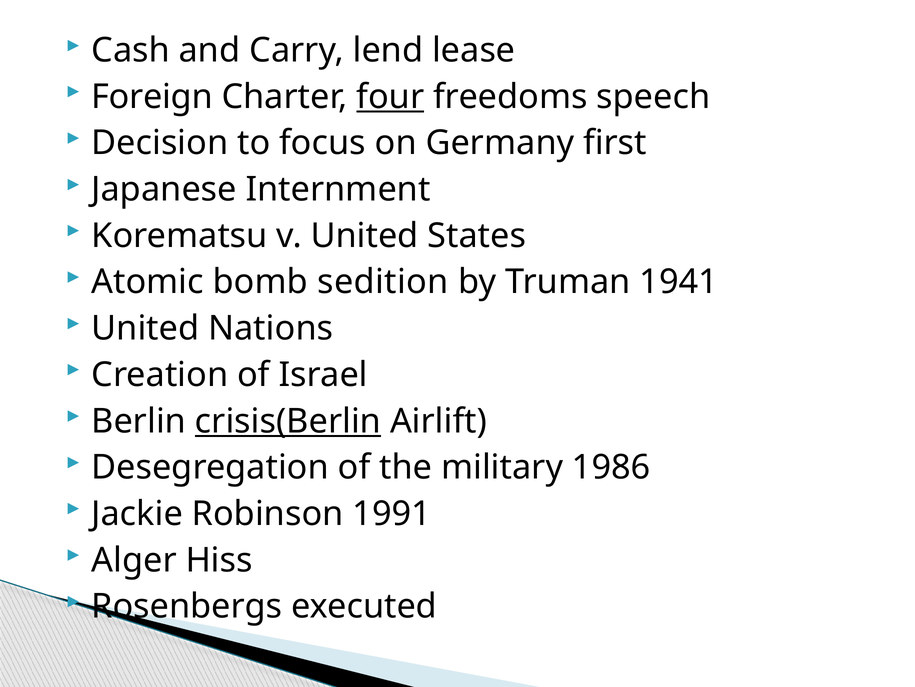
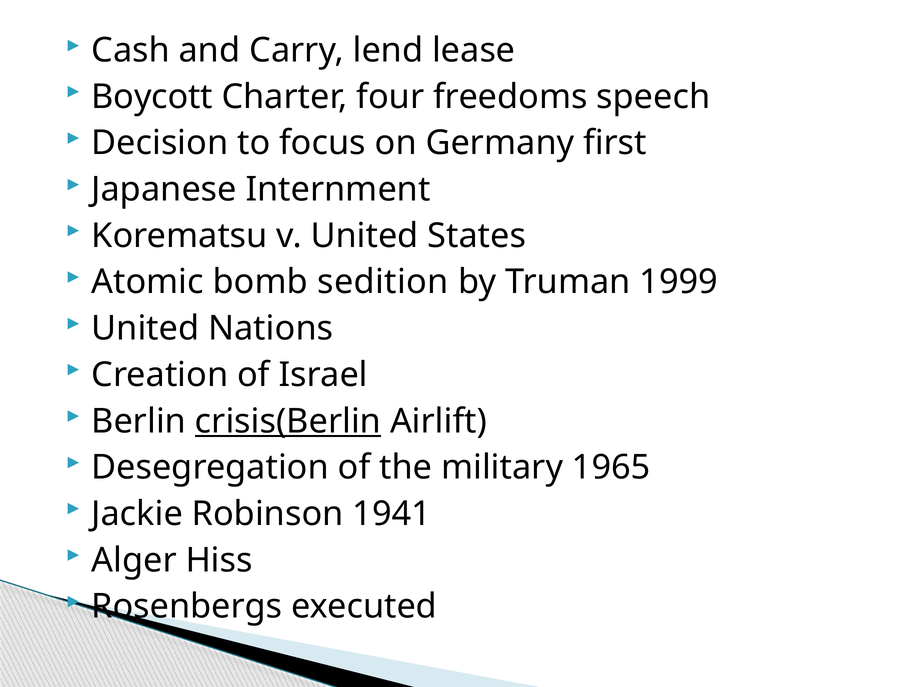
Foreign: Foreign -> Boycott (152, 97)
four underline: present -> none (390, 97)
1941: 1941 -> 1999 (679, 282)
1986: 1986 -> 1965 (611, 467)
1991: 1991 -> 1941 (392, 513)
